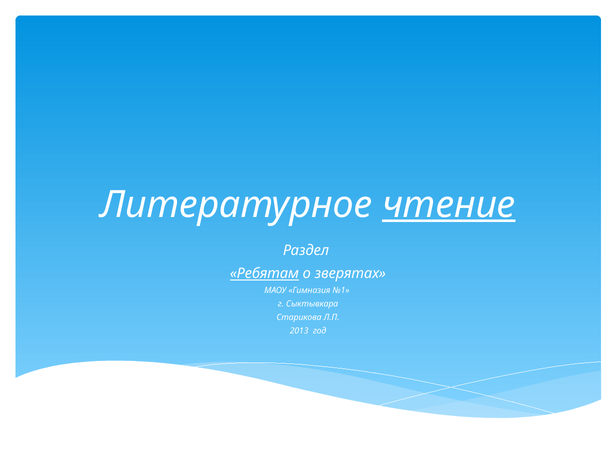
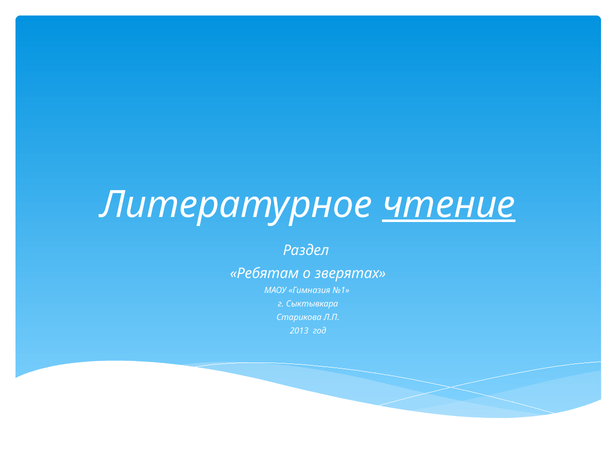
Ребятам underline: present -> none (264, 274)
